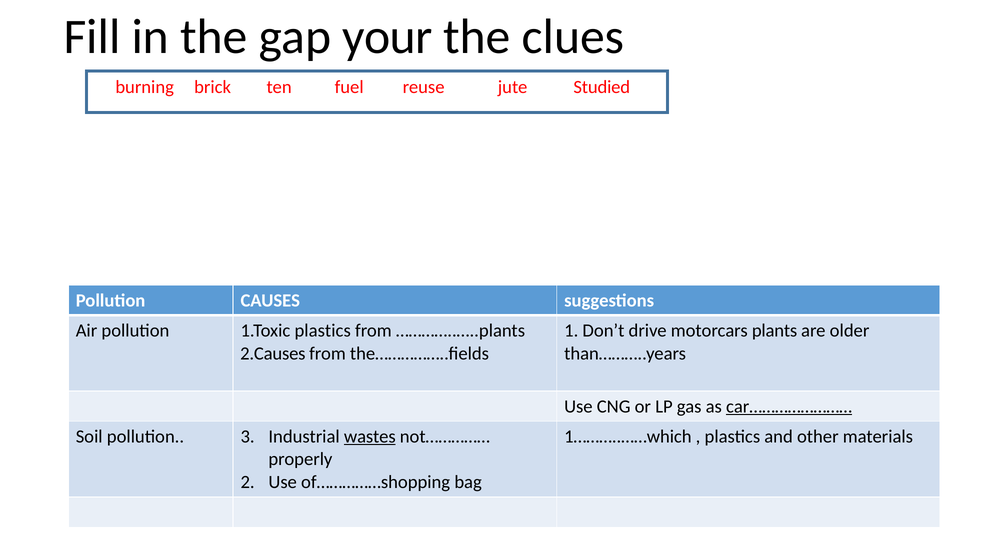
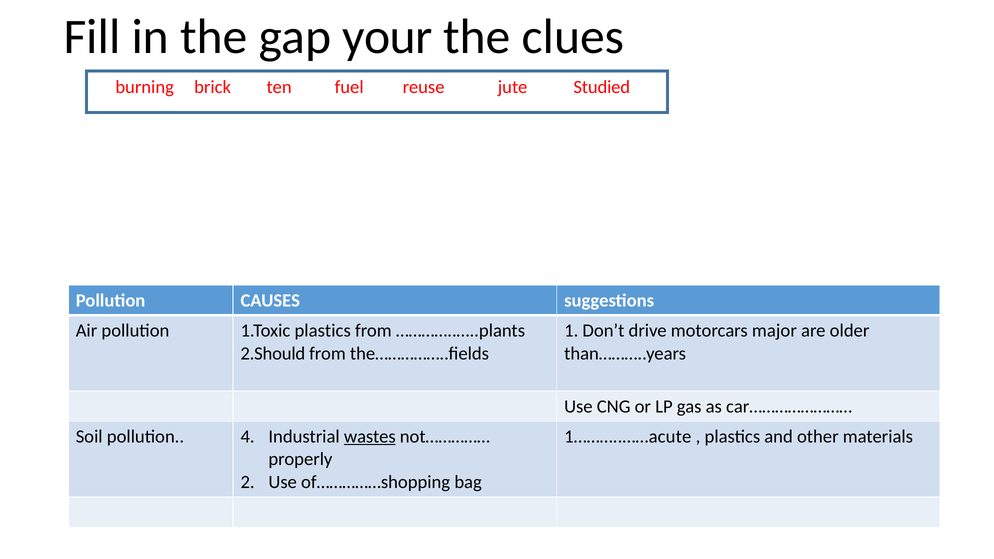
plants: plants -> major (774, 331)
2.Causes: 2.Causes -> 2.Should (273, 353)
car…………………… underline: present -> none (789, 406)
3: 3 -> 4 (248, 437)
1………..……which: 1………..……which -> 1………..……acute (628, 437)
